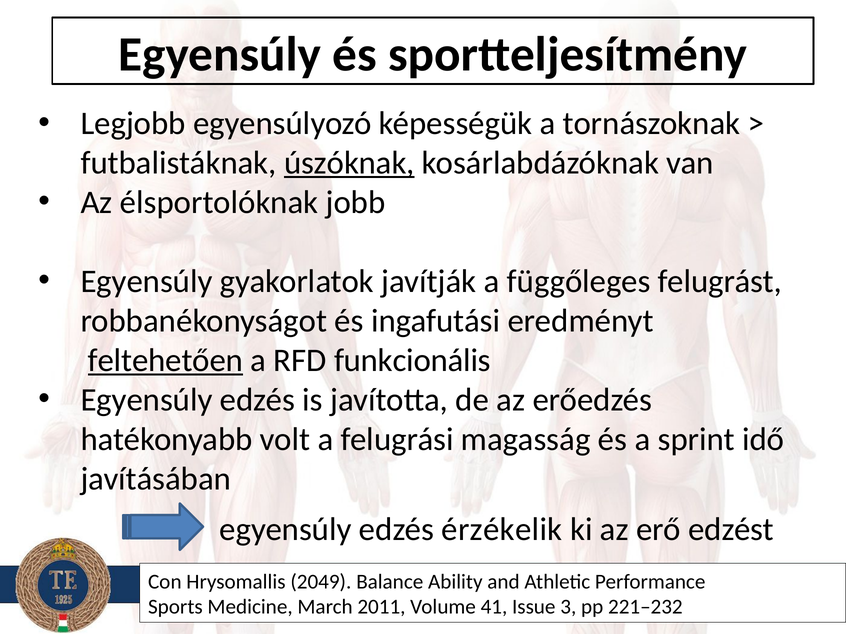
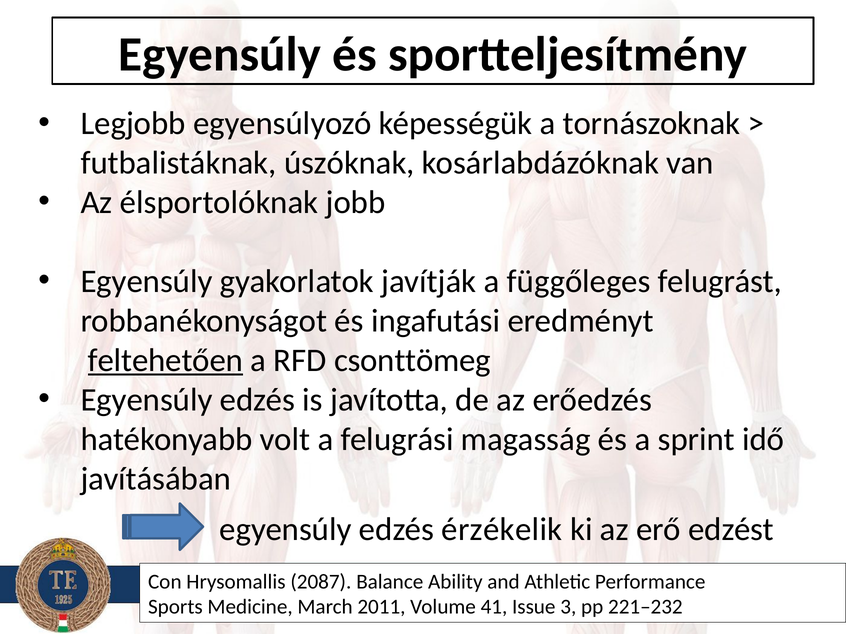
úszóknak underline: present -> none (349, 163)
funkcionális: funkcionális -> csonttömeg (412, 361)
2049: 2049 -> 2087 (321, 582)
